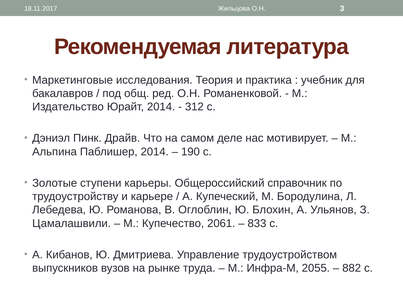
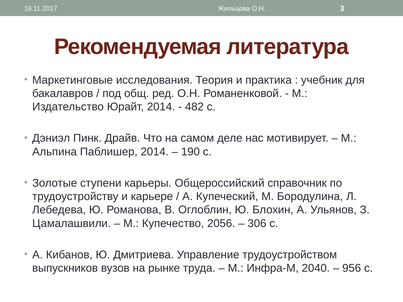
312: 312 -> 482 (194, 107)
2061: 2061 -> 2056 (221, 224)
833: 833 -> 306 (257, 224)
2055: 2055 -> 2040 (316, 268)
882: 882 -> 956 (352, 268)
